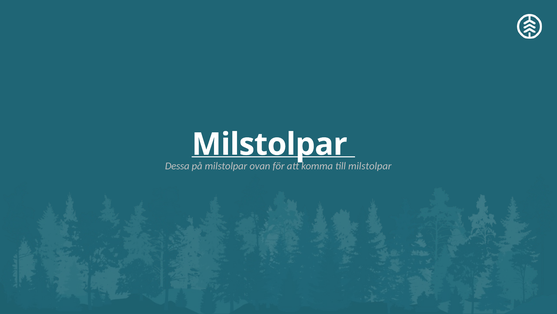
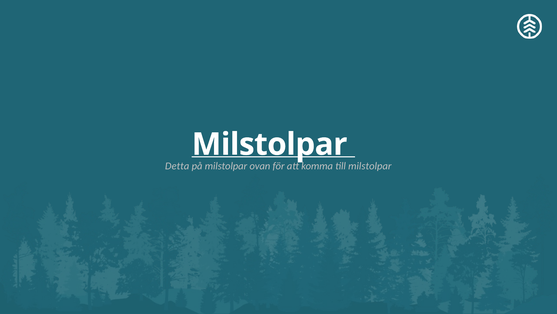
Dessa: Dessa -> Detta (177, 166)
